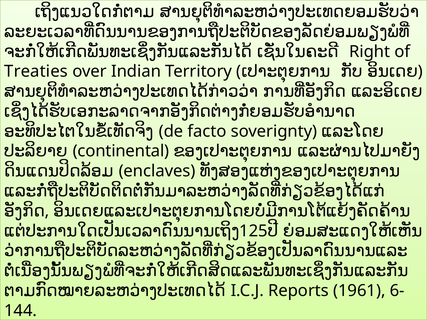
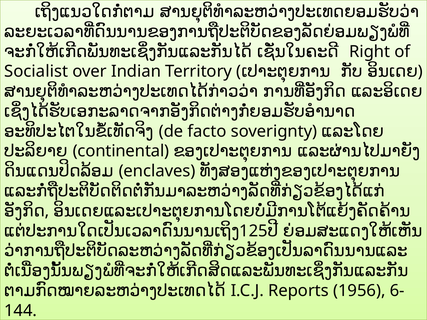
Treaties: Treaties -> Socialist (36, 72)
1961: 1961 -> 1956 (359, 291)
